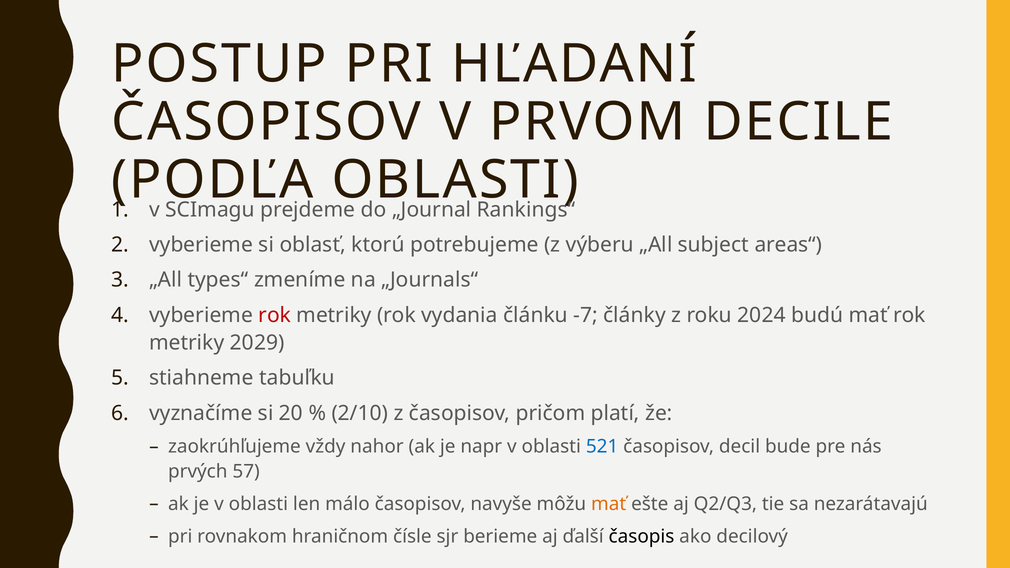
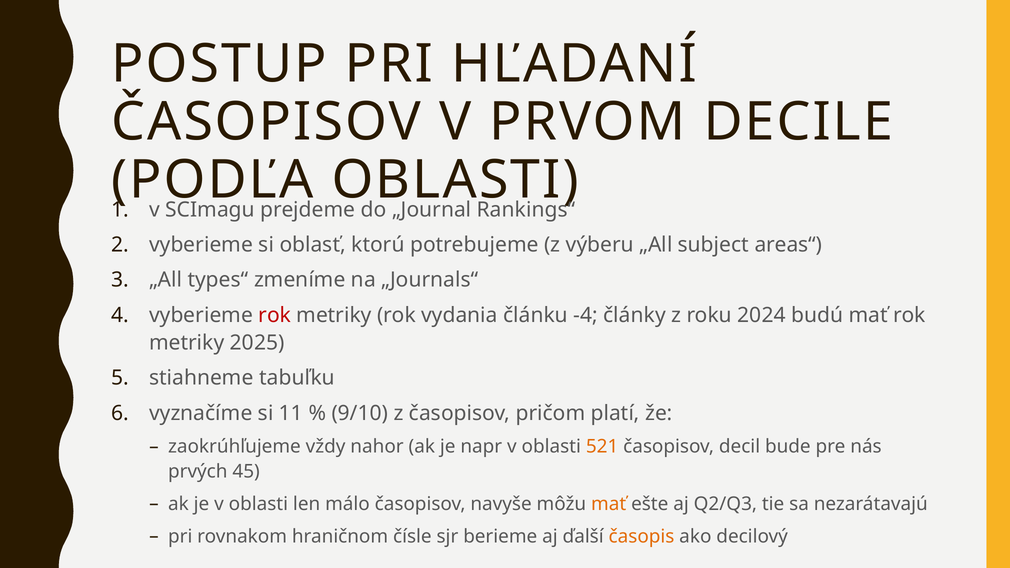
-7: -7 -> -4 (586, 315)
2029: 2029 -> 2025 (257, 343)
20: 20 -> 11 (291, 413)
2/10: 2/10 -> 9/10 (360, 413)
521 colour: blue -> orange (602, 447)
57: 57 -> 45 (246, 472)
časopis colour: black -> orange (642, 536)
